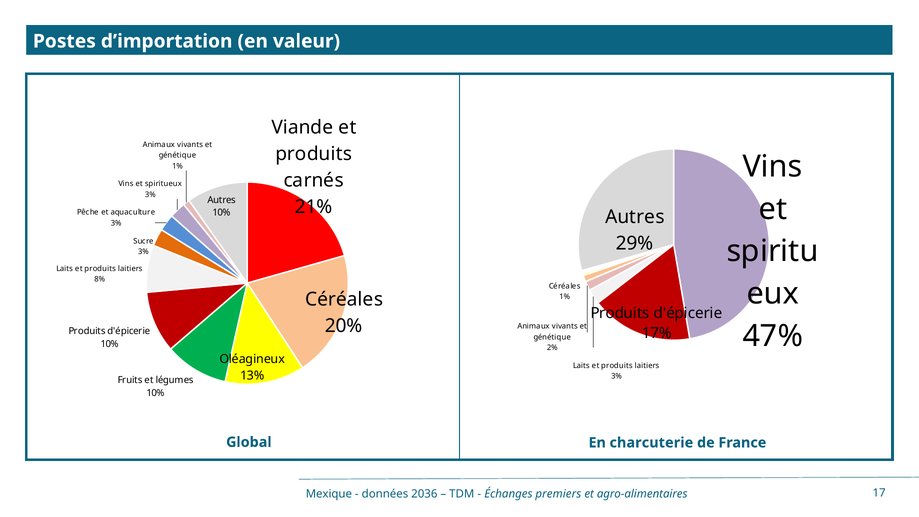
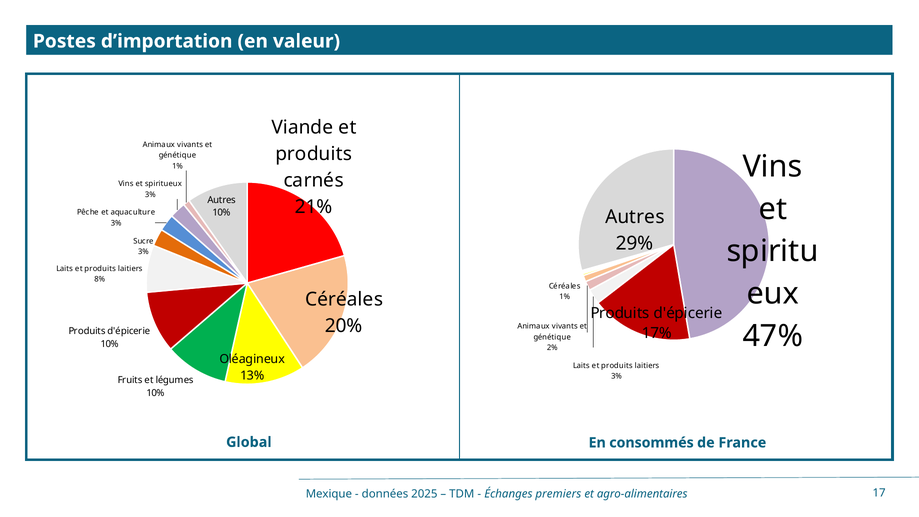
charcuterie: charcuterie -> consommés (651, 443)
2036: 2036 -> 2025 (424, 494)
